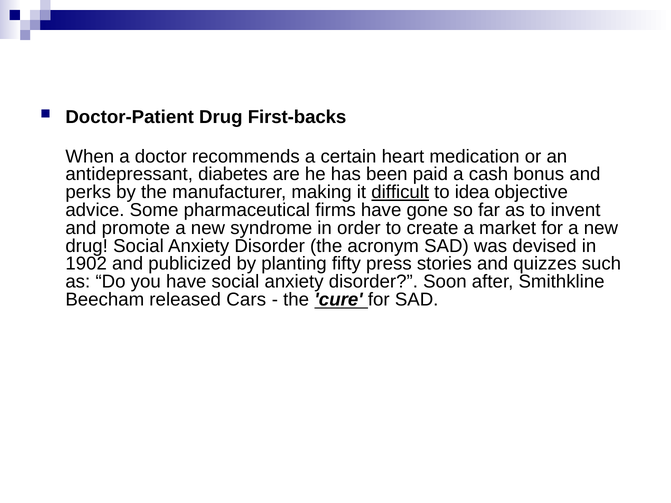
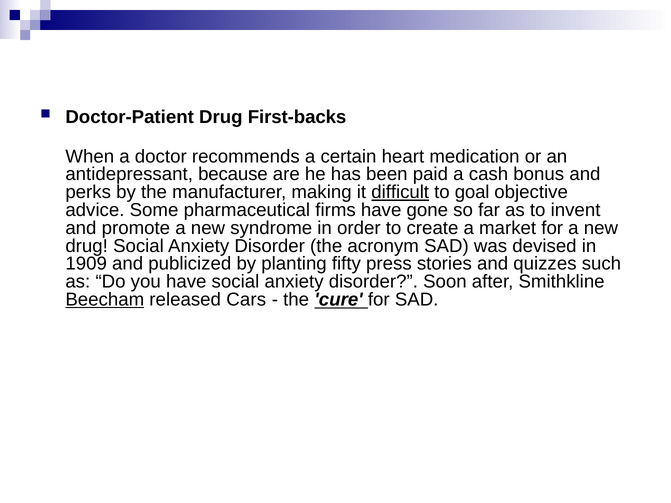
diabetes: diabetes -> because (233, 174)
idea: idea -> goal (472, 192)
1902: 1902 -> 1909 (86, 264)
Beecham underline: none -> present (105, 300)
